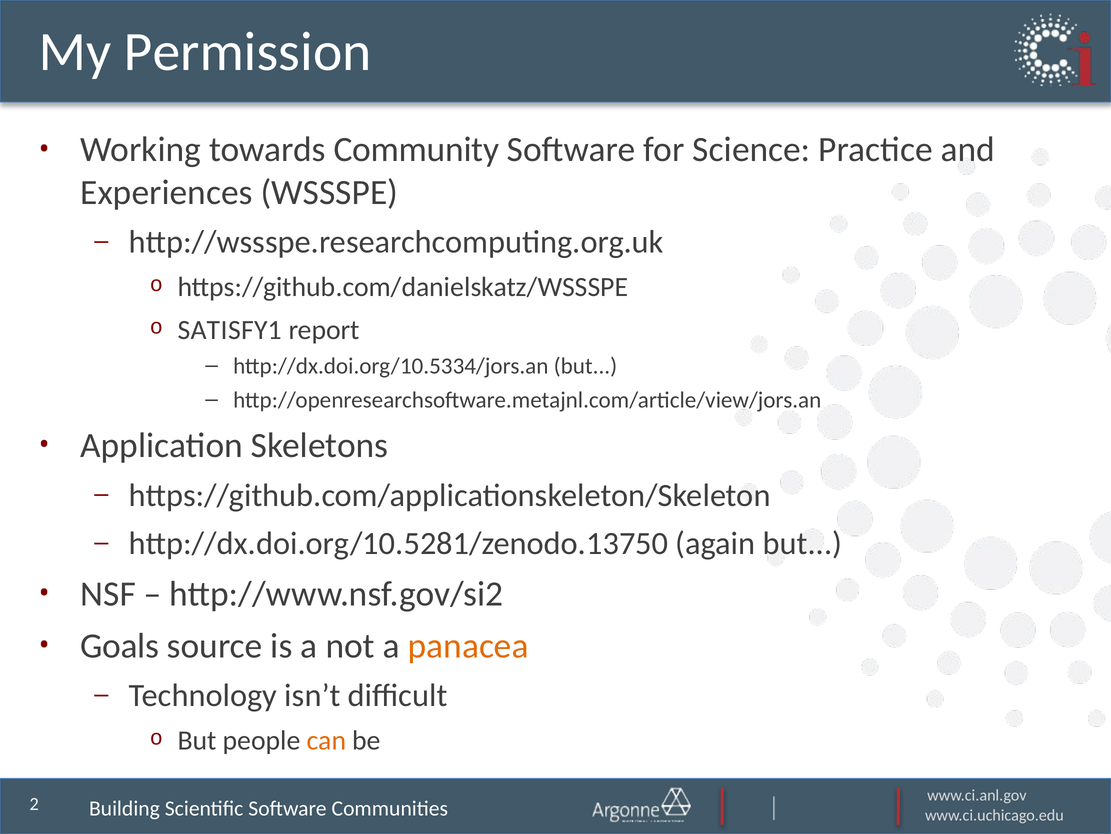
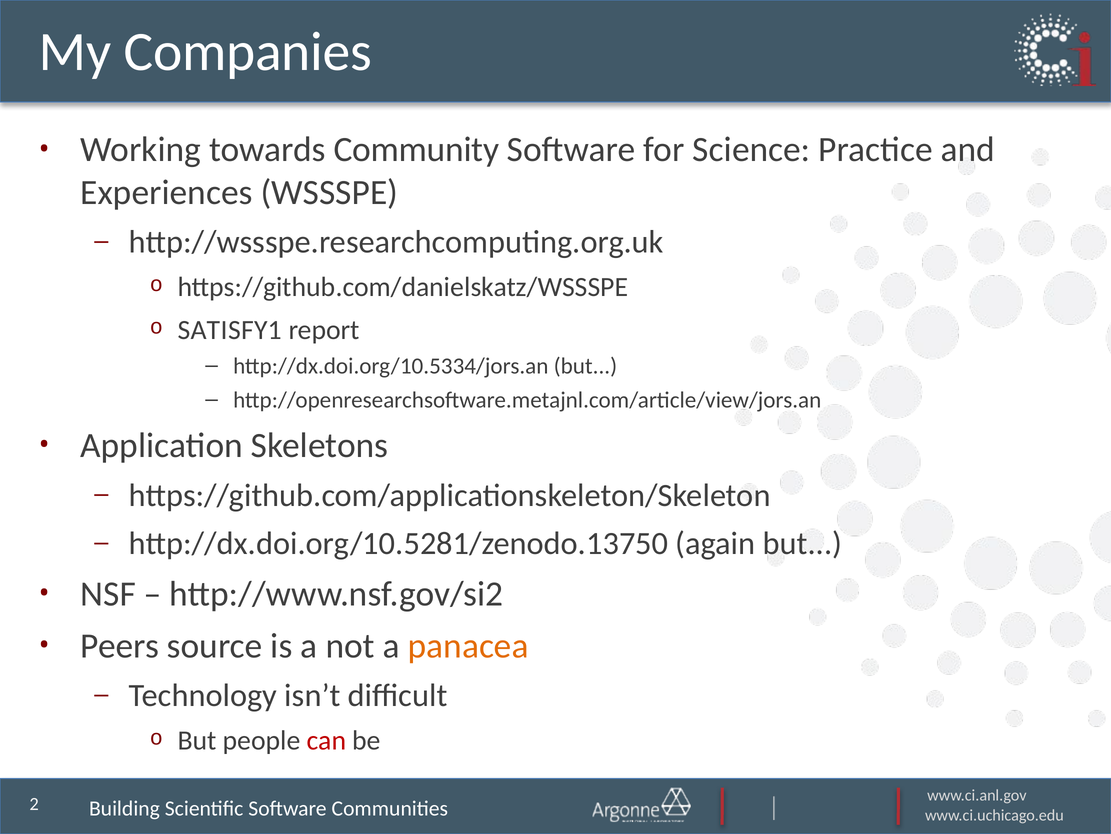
Permission: Permission -> Companies (248, 52)
Goals: Goals -> Peers (120, 645)
can colour: orange -> red (326, 740)
